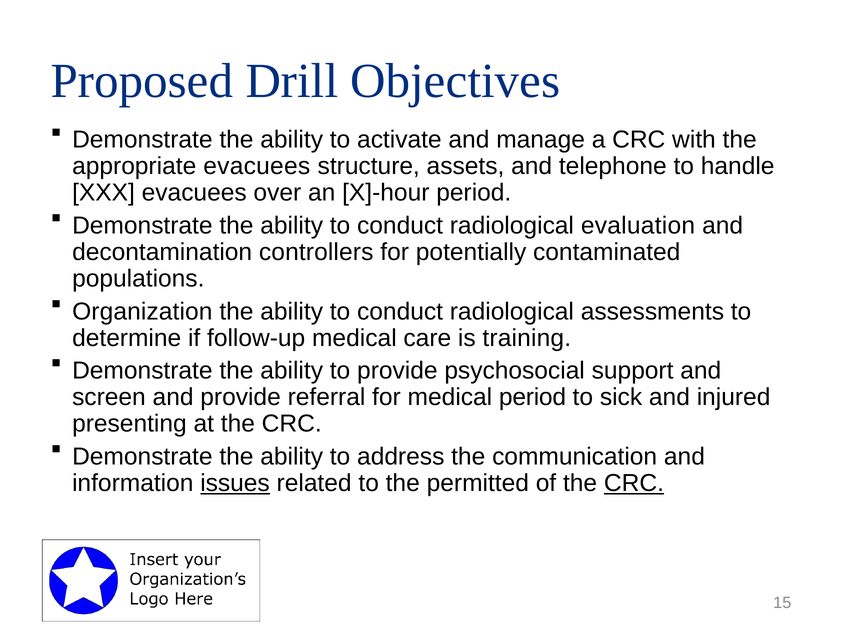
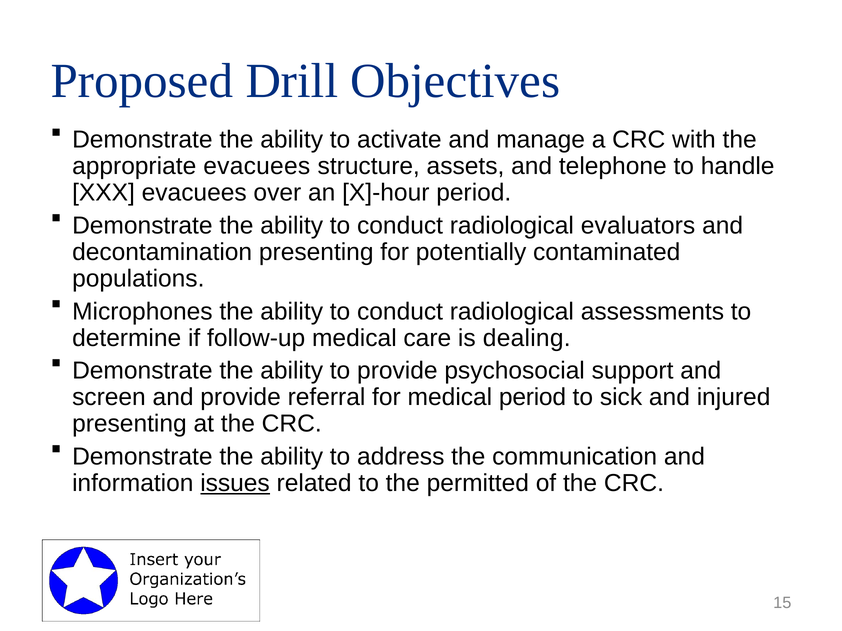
evaluation: evaluation -> evaluators (638, 226)
decontamination controllers: controllers -> presenting (316, 252)
Organization: Organization -> Microphones (142, 312)
training: training -> dealing (527, 338)
CRC underline: present -> none (634, 483)
